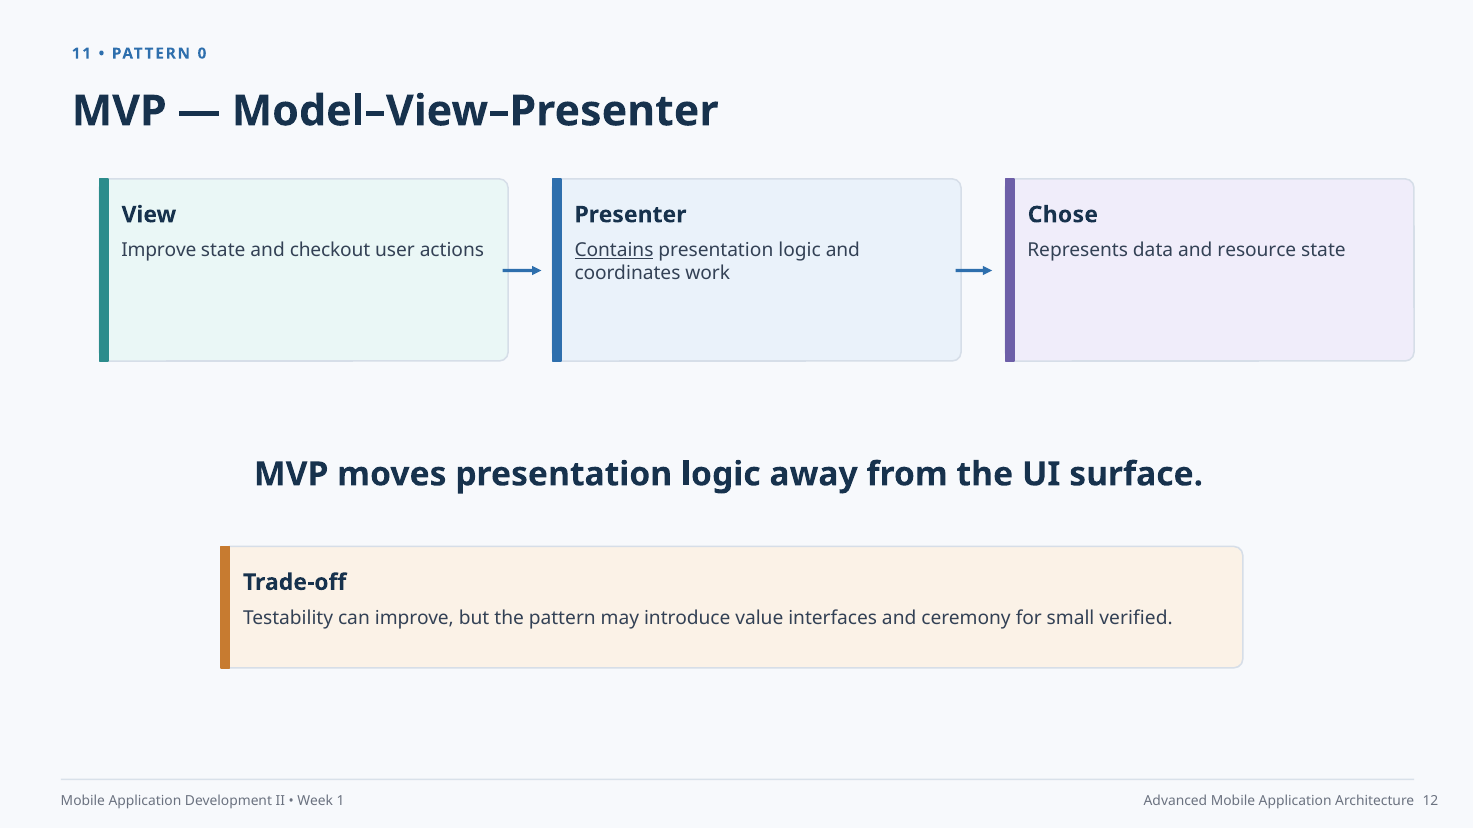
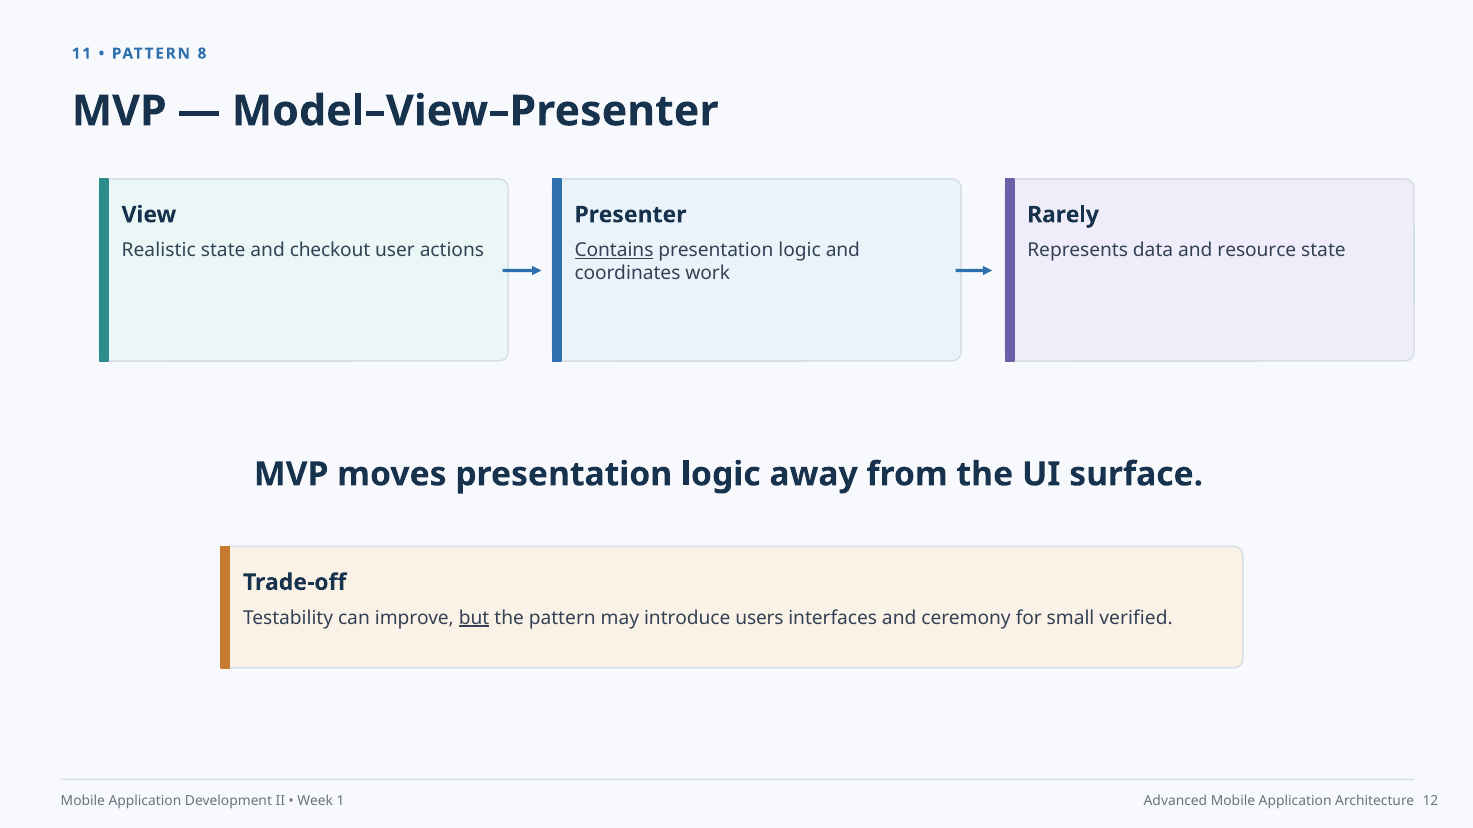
0: 0 -> 8 (202, 54)
Chose: Chose -> Rarely (1063, 215)
Improve: Improve -> Realistic (159, 250)
but underline: none -> present (474, 618)
value: value -> users (759, 618)
